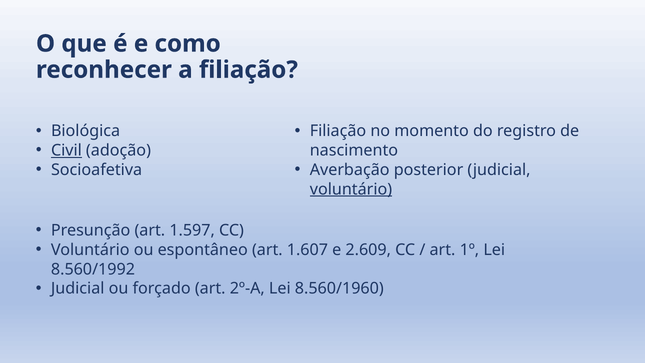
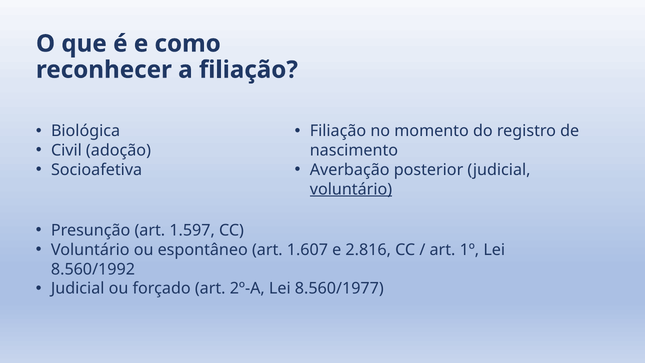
Civil underline: present -> none (66, 150)
2.609: 2.609 -> 2.816 (368, 250)
8.560/1960: 8.560/1960 -> 8.560/1977 (339, 288)
